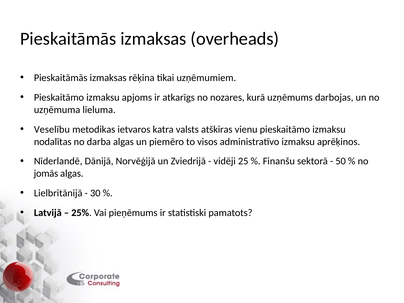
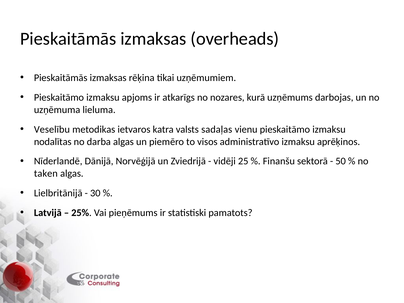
atškiras: atškiras -> sadaļas (217, 129)
jomās: jomās -> taken (46, 174)
